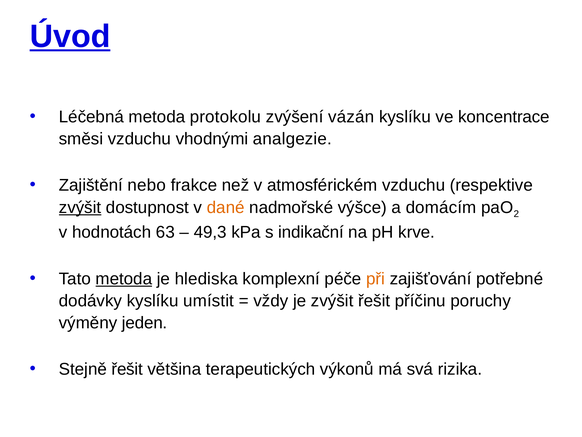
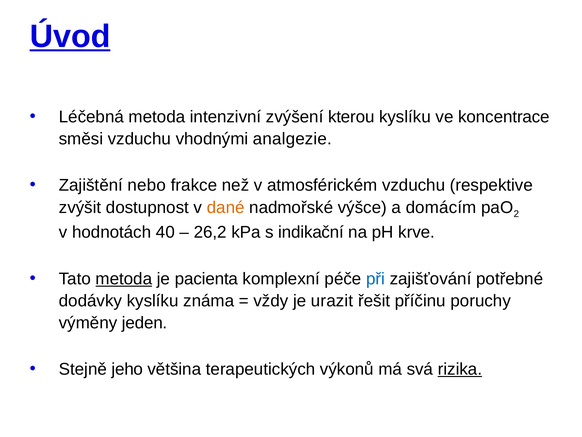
protokolu: protokolu -> intenzivní (226, 117)
vázán: vázán -> kterou (351, 117)
zvýšit underline: present -> none (80, 207)
63: 63 -> 40 (165, 232)
49,3: 49,3 -> 26,2 (210, 232)
hlediska: hlediska -> pacienta (206, 278)
při colour: orange -> blue (376, 278)
umístit: umístit -> známa (209, 300)
je zvýšit: zvýšit -> urazit (332, 300)
Stejně řešit: řešit -> jeho (127, 369)
rizika underline: none -> present (460, 369)
